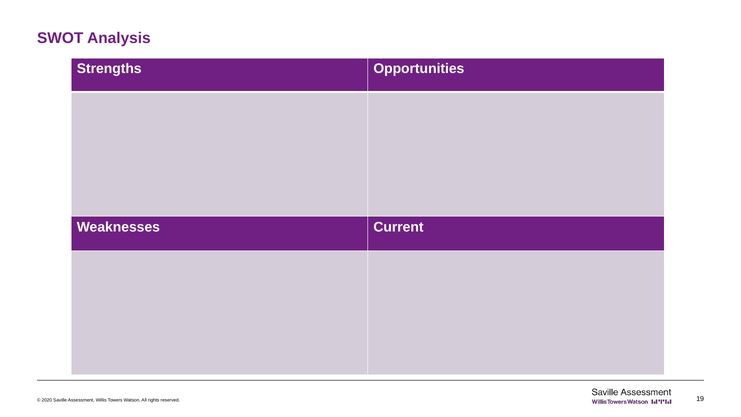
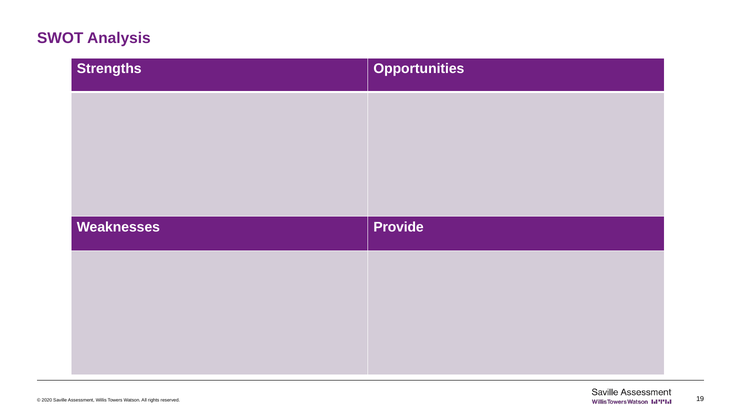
Current: Current -> Provide (399, 227)
